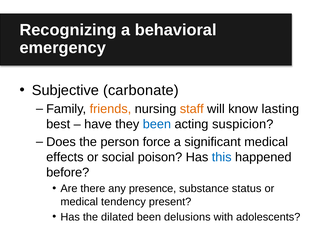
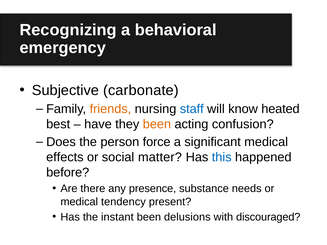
staff colour: orange -> blue (192, 109)
lasting: lasting -> heated (280, 109)
been colour: blue -> orange (157, 124)
suspicion: suspicion -> confusion (243, 124)
poison: poison -> matter (160, 157)
status: status -> needs (247, 189)
dilated: dilated -> instant (117, 217)
adolescents: adolescents -> discouraged (268, 217)
